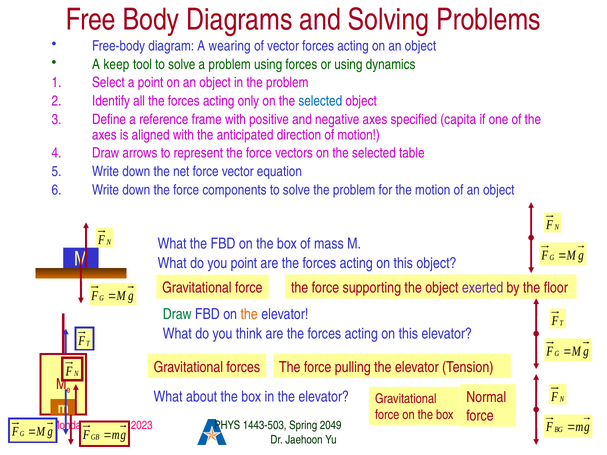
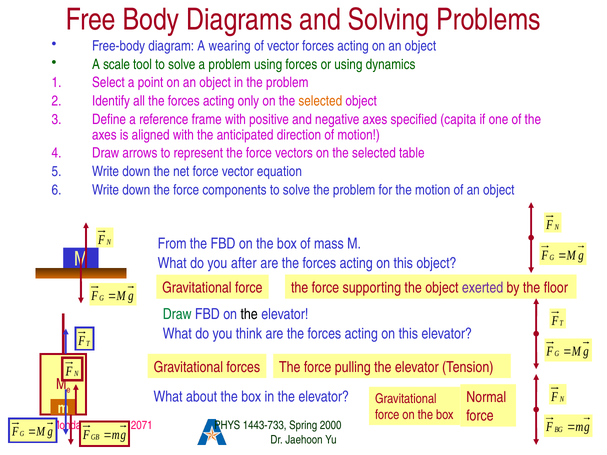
keep: keep -> scale (117, 64)
selected colour: blue -> orange (320, 101)
What: What -> From (172, 244)
you point: point -> after (244, 263)
the colour: orange -> black (249, 315)
2023: 2023 -> 2071 (142, 426)
1443-503: 1443-503 -> 1443-733 (265, 426)
2049: 2049 -> 2000 (331, 426)
